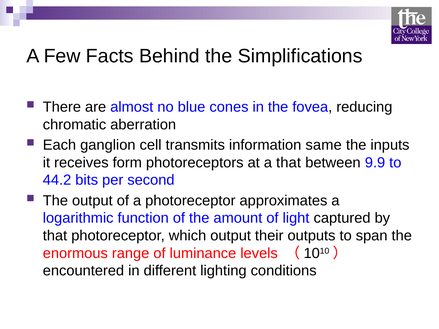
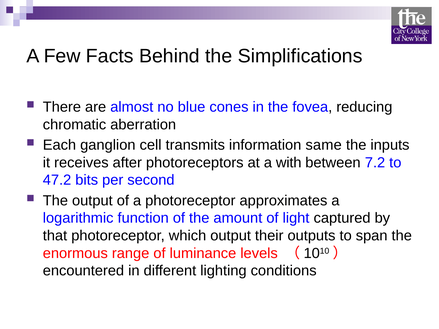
form: form -> after (127, 163)
a that: that -> with (289, 163)
9.9: 9.9 -> 7.2 (375, 163)
44.2: 44.2 -> 47.2 (57, 180)
